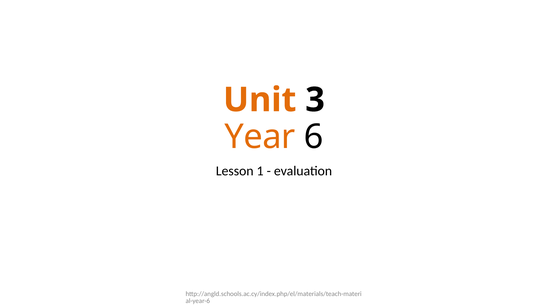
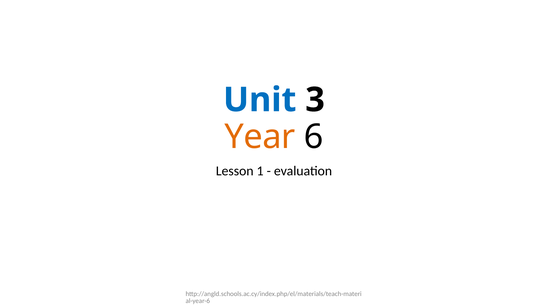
Unit colour: orange -> blue (260, 100)
